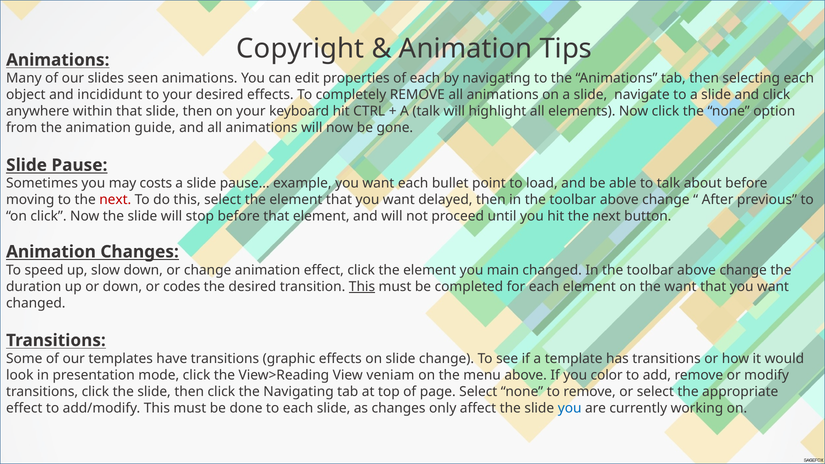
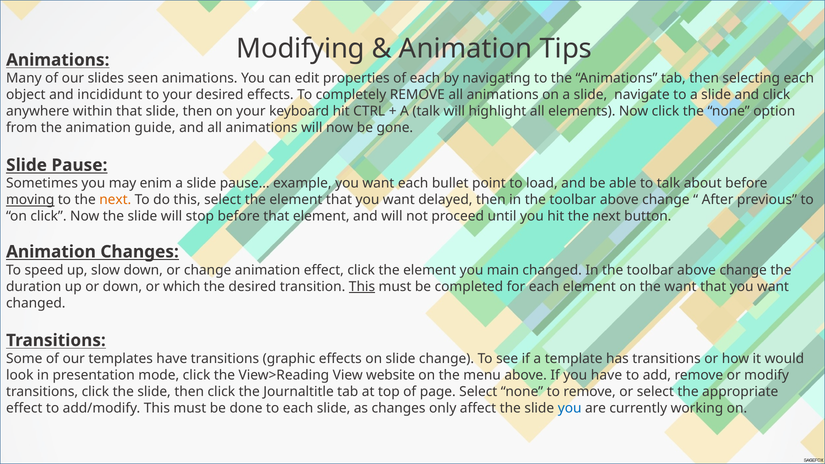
Copyright: Copyright -> Modifying (301, 49)
costs: costs -> enim (156, 183)
moving underline: none -> present (30, 200)
next colour: red -> orange (115, 200)
codes: codes -> which (182, 287)
veniam: veniam -> website (391, 375)
you color: color -> have (606, 375)
the Navigating: Navigating -> Journaltitle (299, 392)
